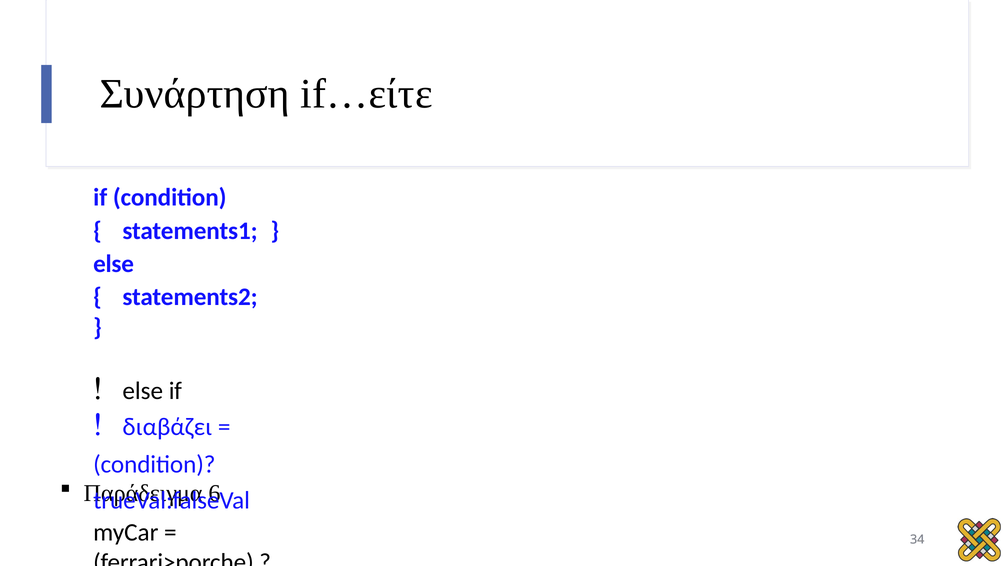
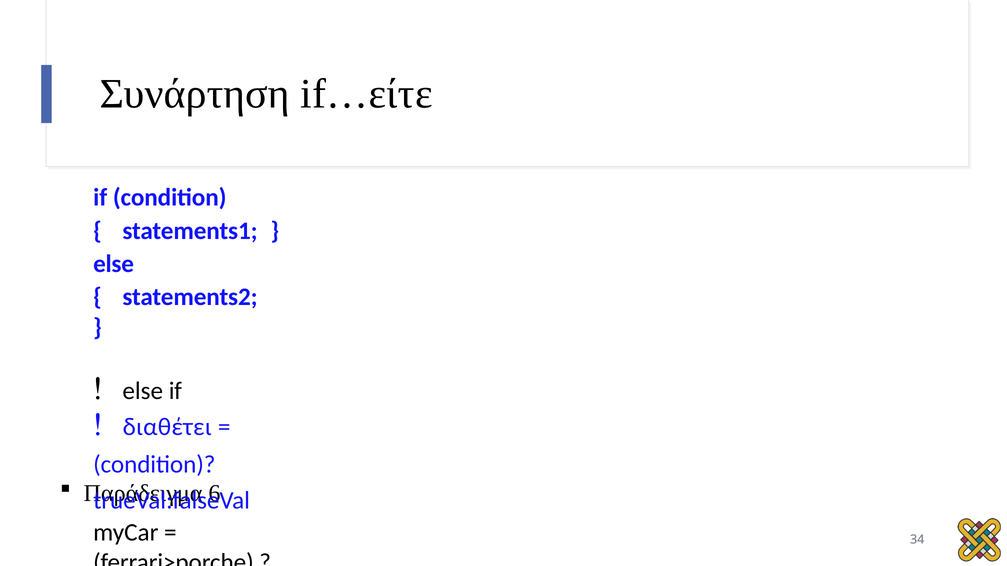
διαβάζει: διαβάζει -> διαθέτει (167, 427)
